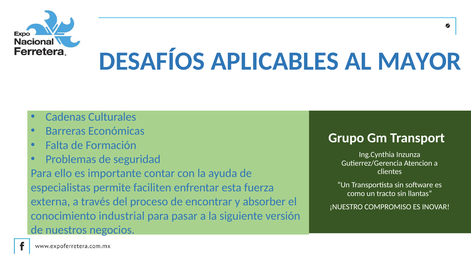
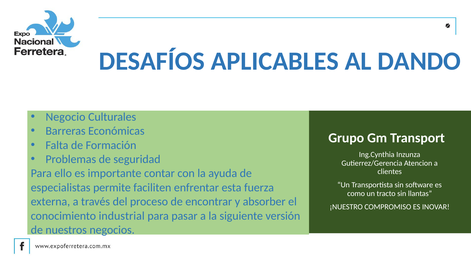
MAYOR: MAYOR -> DANDO (419, 61)
Cadenas: Cadenas -> Negocio (66, 117)
